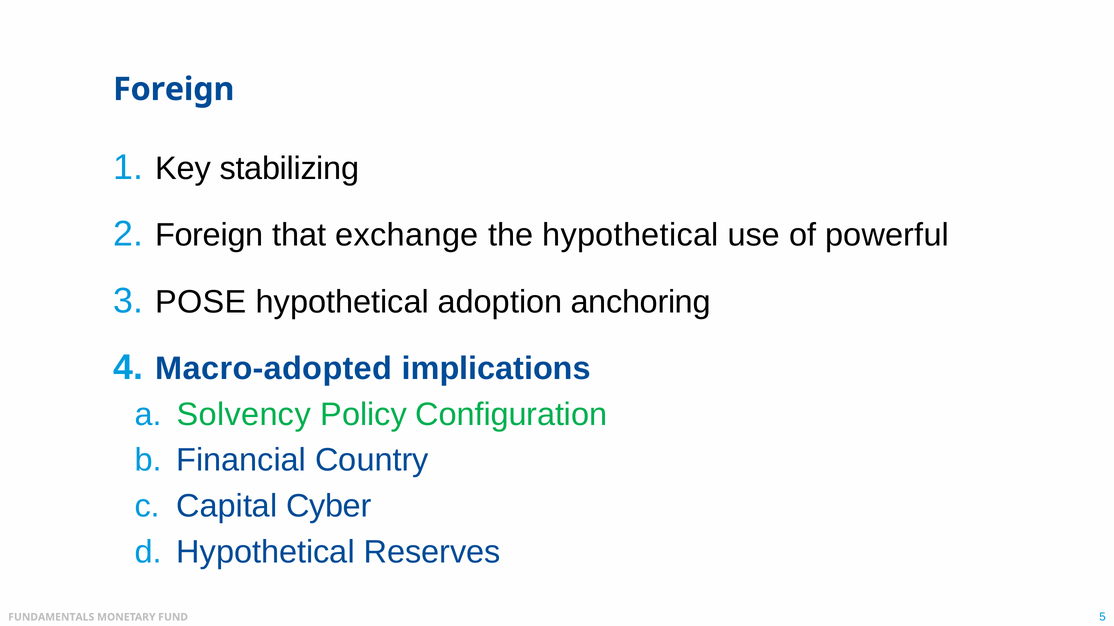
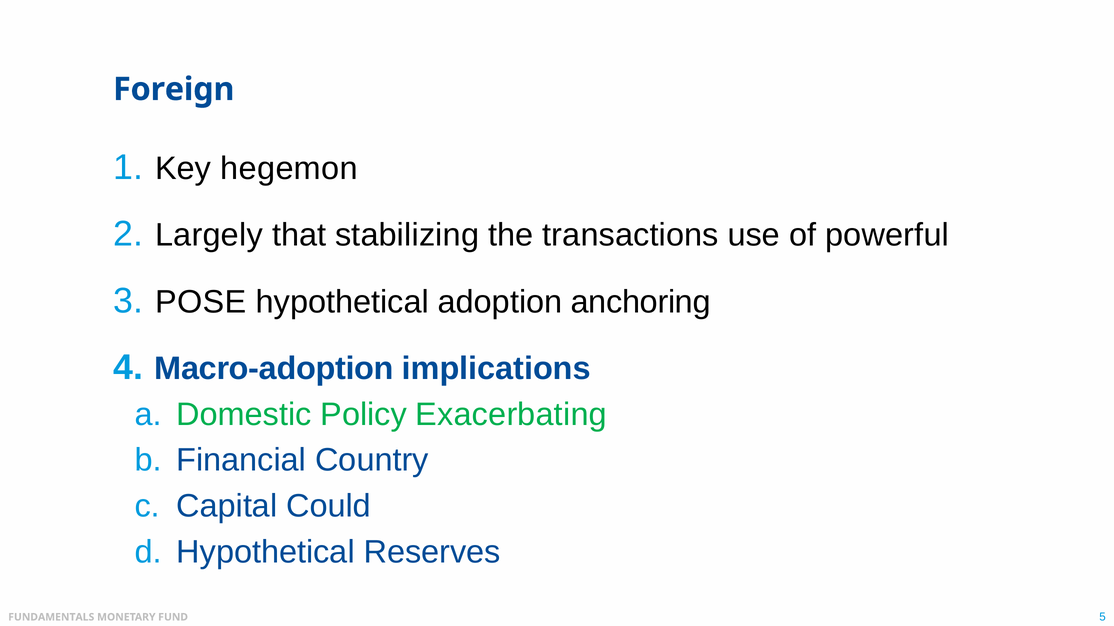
stabilizing: stabilizing -> hegemon (289, 169)
Foreign: Foreign -> Largely (209, 235)
exchange: exchange -> stabilizing (407, 235)
the hypothetical: hypothetical -> transactions (630, 235)
Macro-adopted: Macro-adopted -> Macro-adoption (274, 369)
Solvency: Solvency -> Domestic (244, 415)
Configuration: Configuration -> Exacerbating (511, 415)
Cyber: Cyber -> Could (329, 507)
